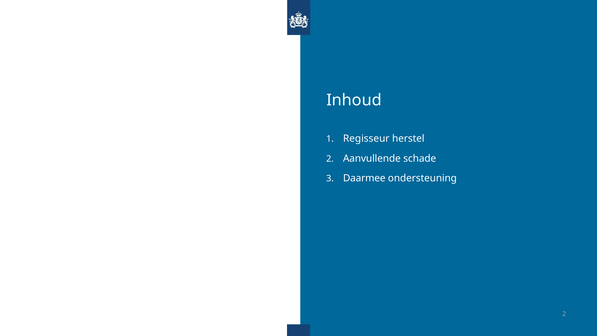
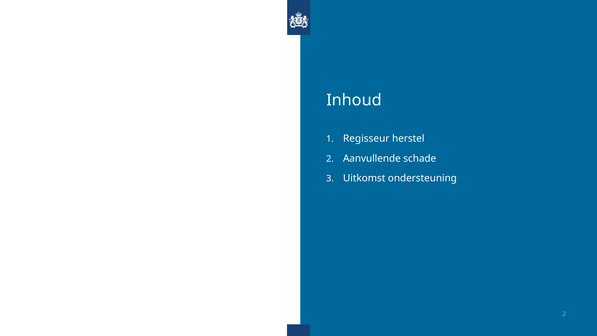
Daarmee: Daarmee -> Uitkomst (364, 178)
